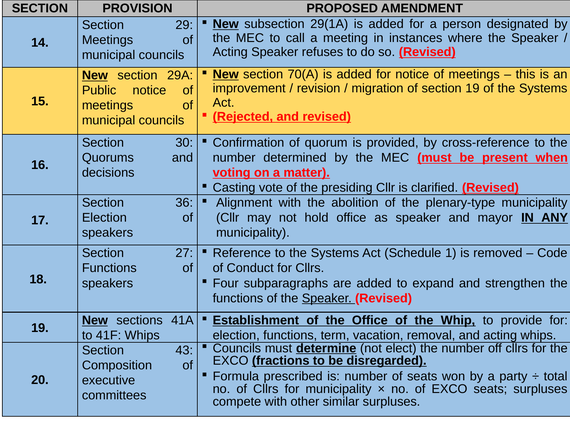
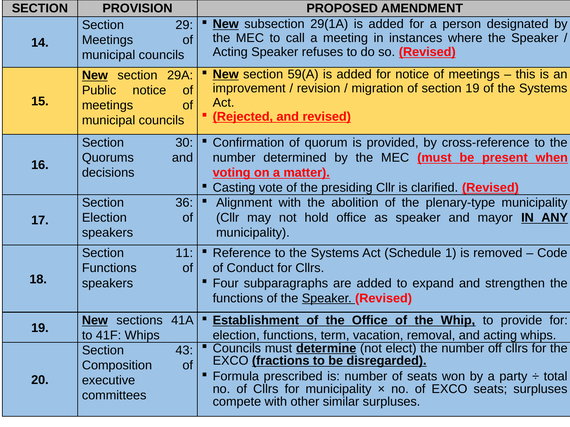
70(A: 70(A -> 59(A (303, 75)
27: 27 -> 11 (184, 253)
